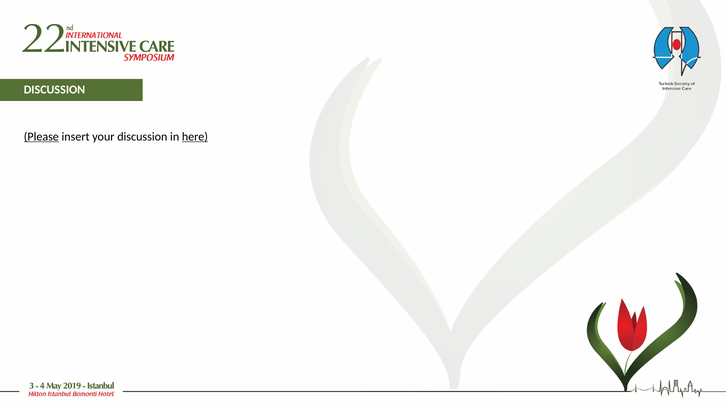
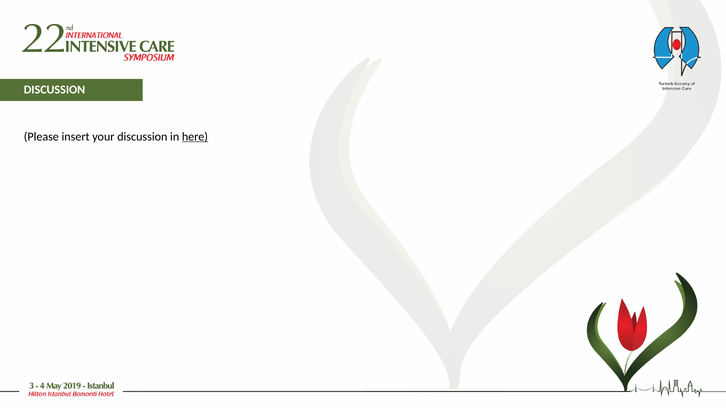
Please underline: present -> none (41, 137)
